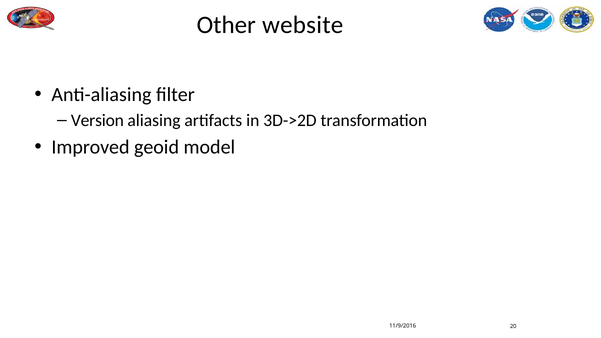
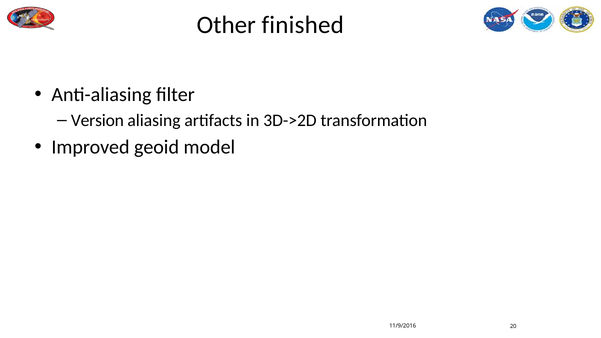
website: website -> finished (303, 25)
